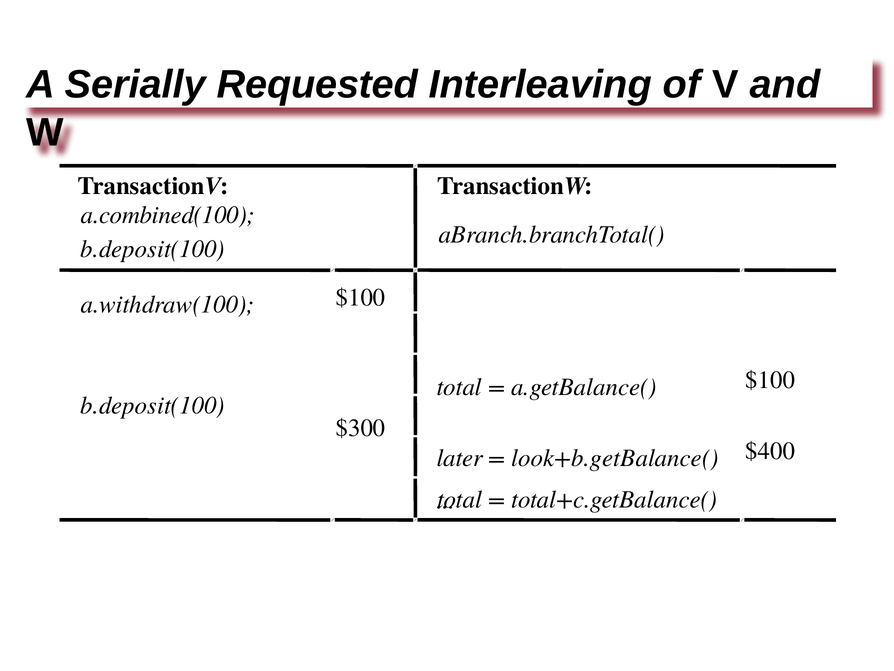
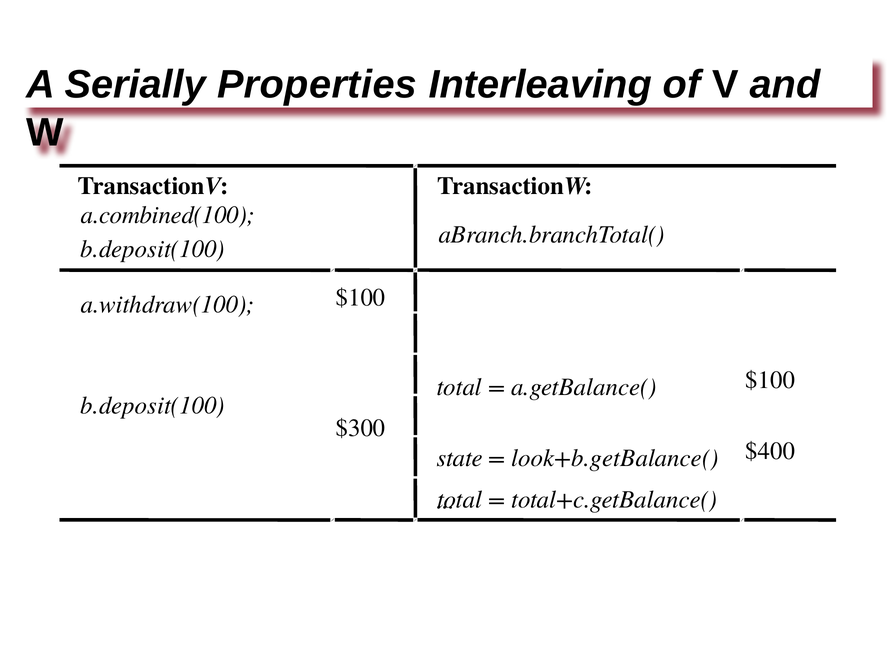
Requested: Requested -> Properties (317, 85)
later: later -> state (460, 458)
